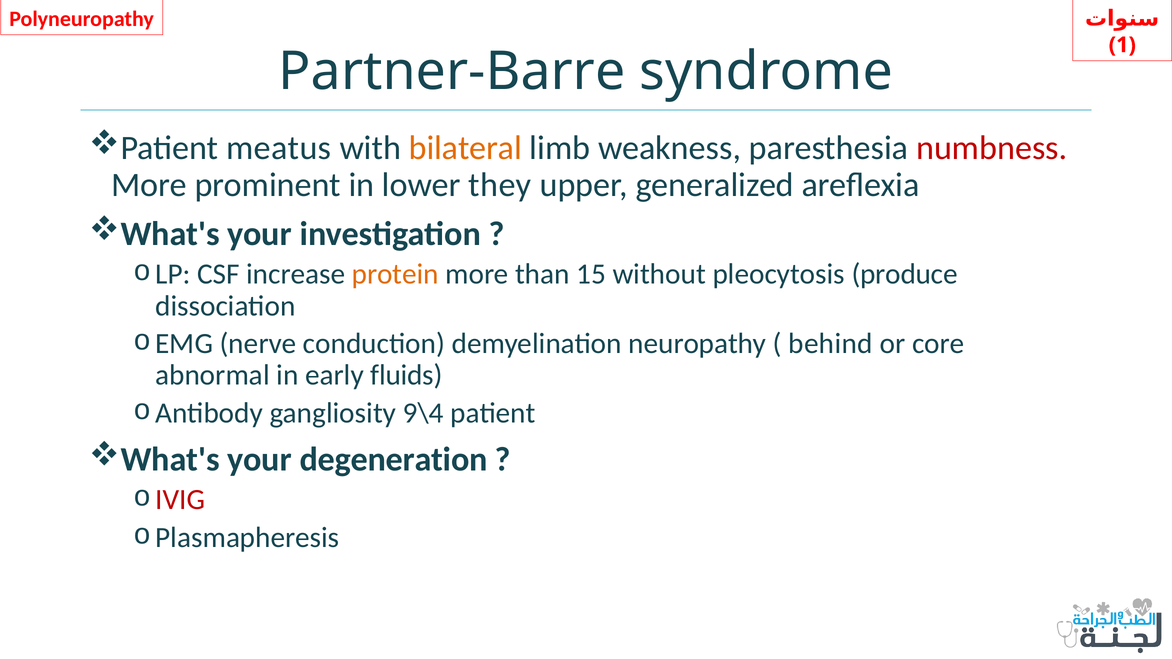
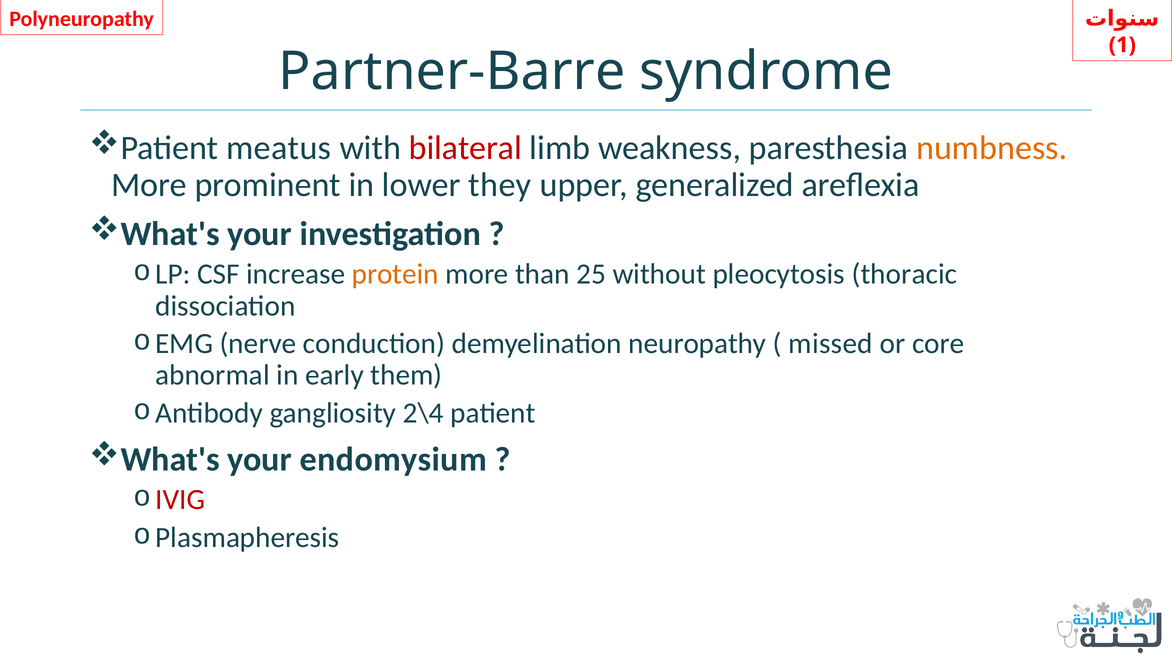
bilateral colour: orange -> red (465, 148)
numbness colour: red -> orange (992, 148)
15: 15 -> 25 (591, 274)
produce: produce -> thoracic (904, 274)
behind: behind -> missed (831, 344)
fluids: fluids -> them (406, 375)
9\4: 9\4 -> 2\4 (423, 413)
degeneration: degeneration -> endomysium (393, 459)
